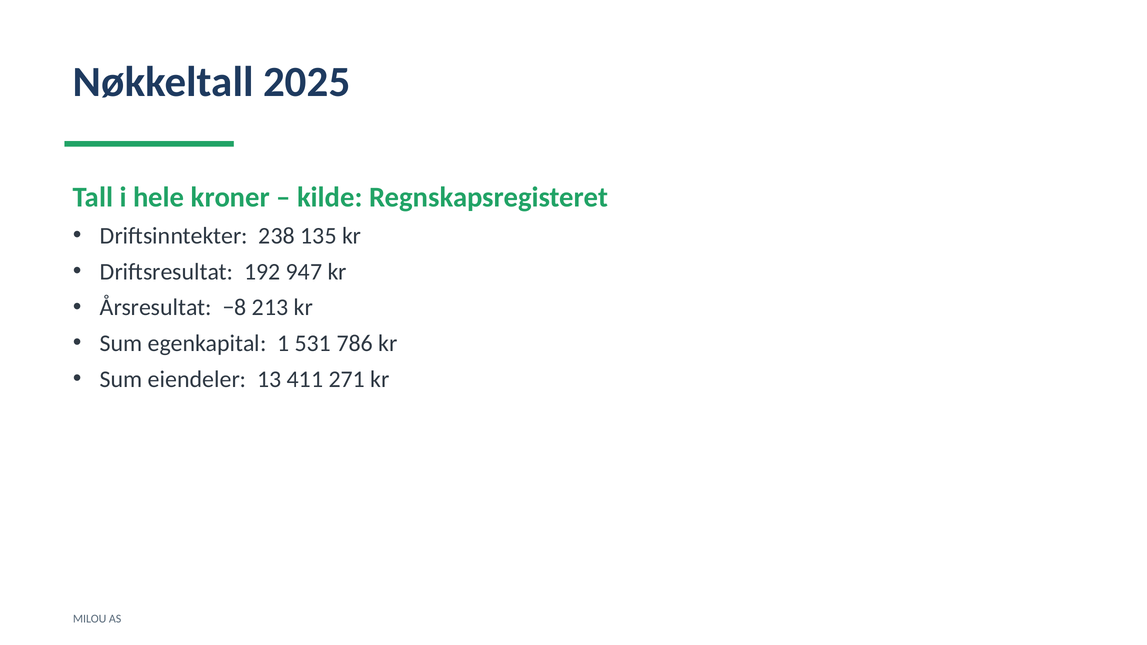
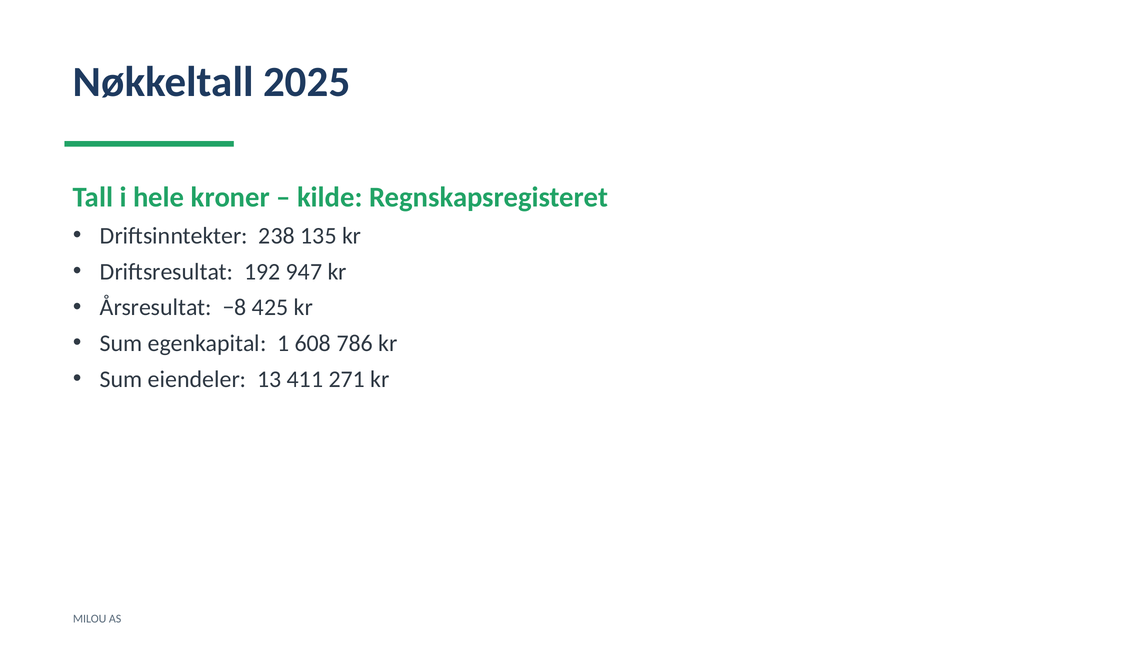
213: 213 -> 425 (270, 308)
531: 531 -> 608 (313, 343)
